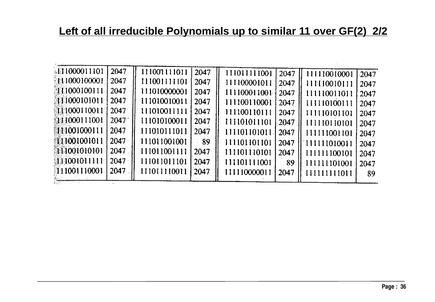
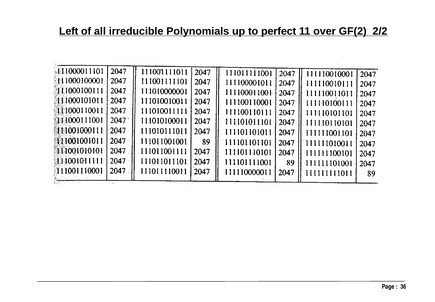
similar: similar -> perfect (279, 31)
